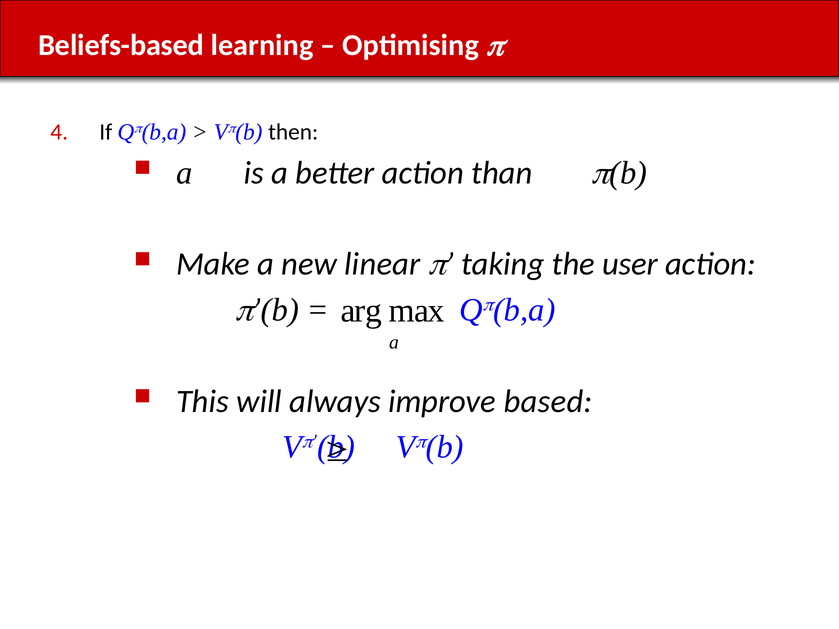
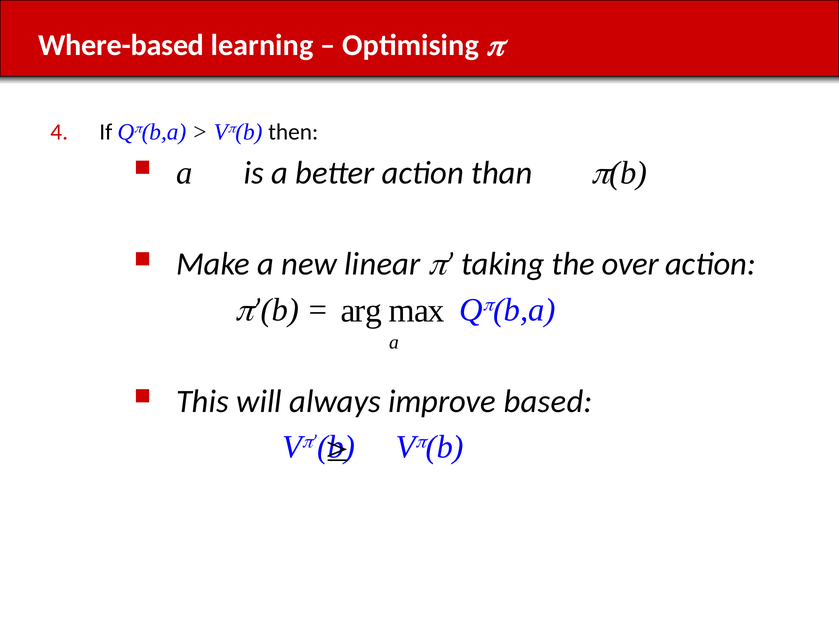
Beliefs-based: Beliefs-based -> Where-based (121, 45)
user: user -> over (630, 264)
